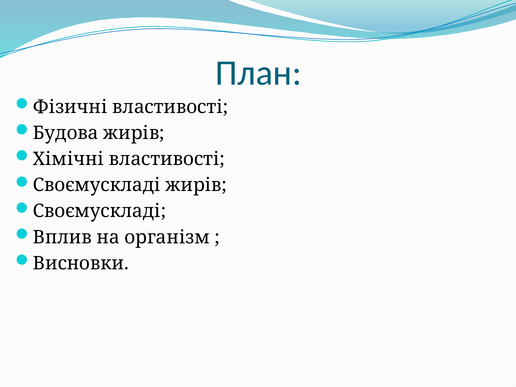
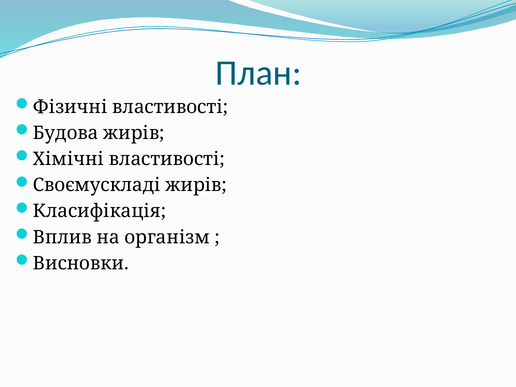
Своємускладі: Своємускладі -> Класифікація (99, 211)
